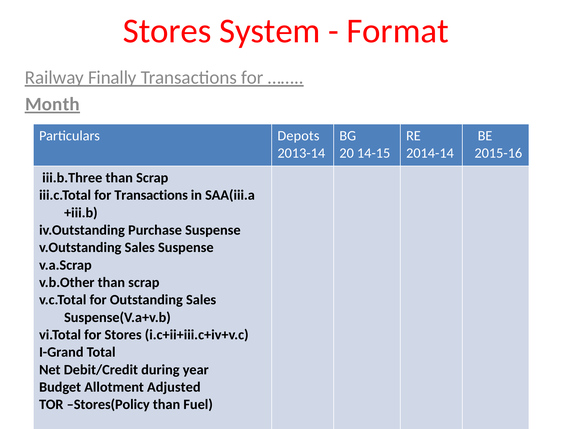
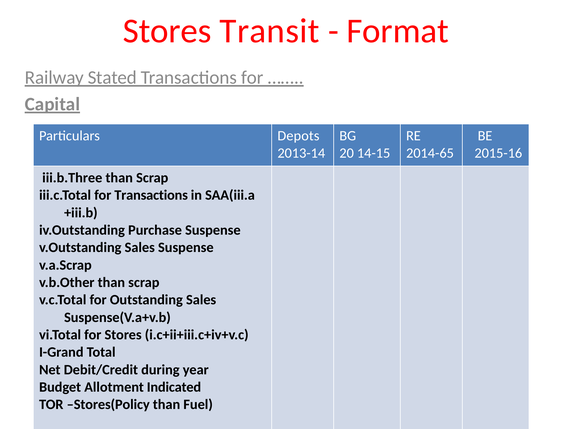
System: System -> Transit (270, 31)
Finally: Finally -> Stated (112, 78)
Month: Month -> Capital (52, 104)
2014-14: 2014-14 -> 2014-65 (430, 153)
Adjusted: Adjusted -> Indicated (174, 387)
